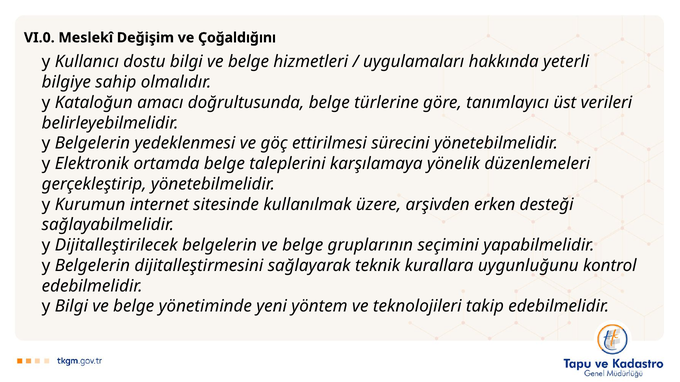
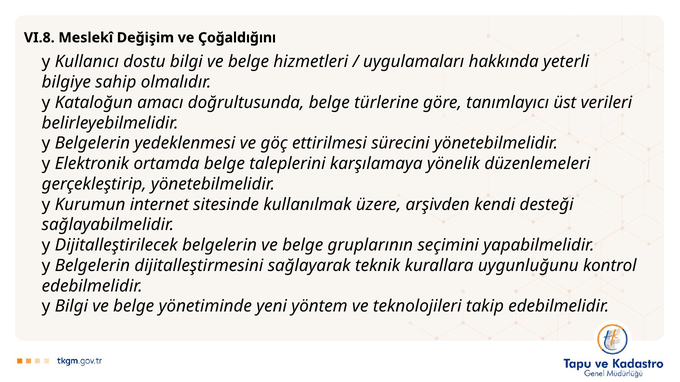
VI.0: VI.0 -> VI.8 (39, 38)
erken: erken -> kendi (495, 205)
